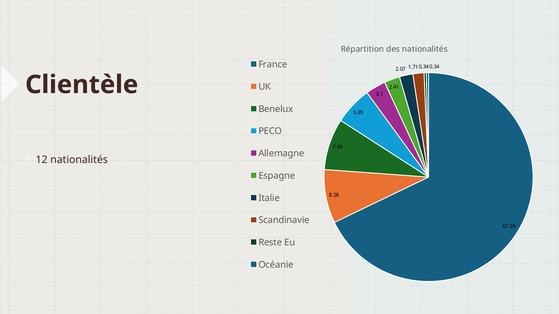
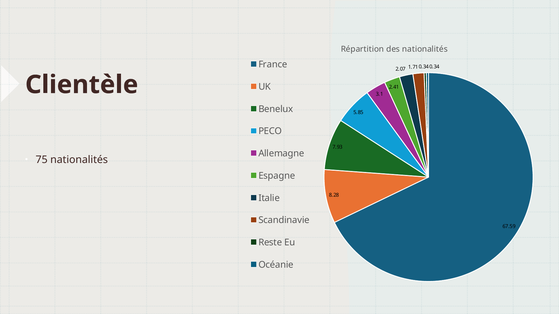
12: 12 -> 75 (42, 160)
